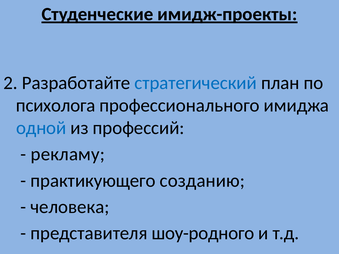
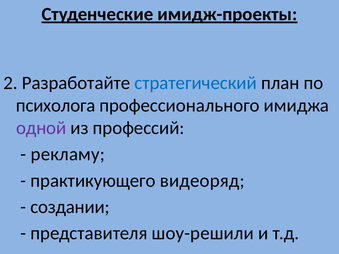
одной colour: blue -> purple (41, 128)
созданию: созданию -> видеоряд (202, 181)
человека: человека -> создании (70, 207)
шоу-родного: шоу-родного -> шоу-решили (203, 233)
